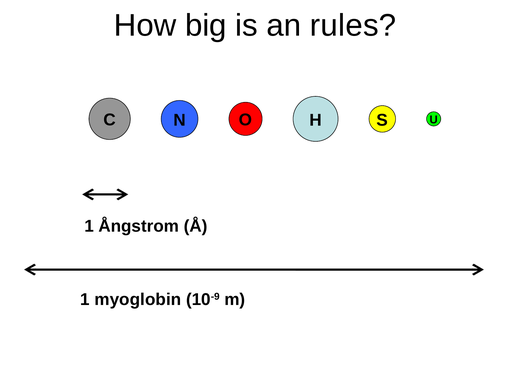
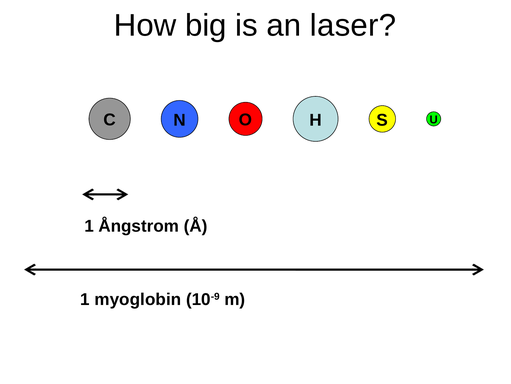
rules: rules -> laser (353, 26)
